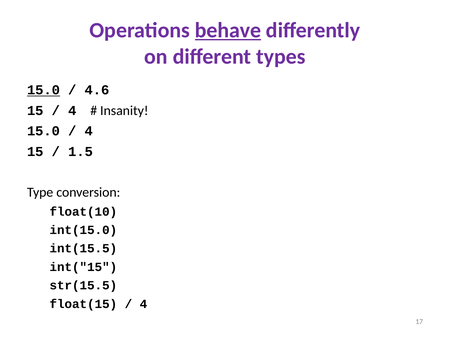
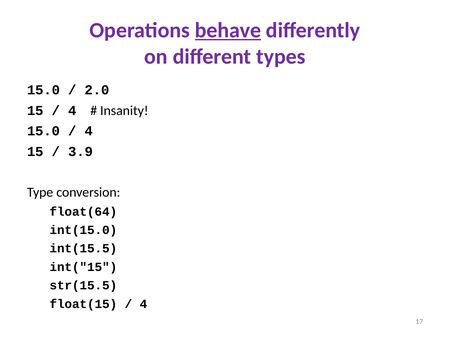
15.0 underline: present -> none (43, 90)
4.6: 4.6 -> 2.0 (97, 90)
1.5: 1.5 -> 3.9 (80, 152)
float(10: float(10 -> float(64 (83, 212)
